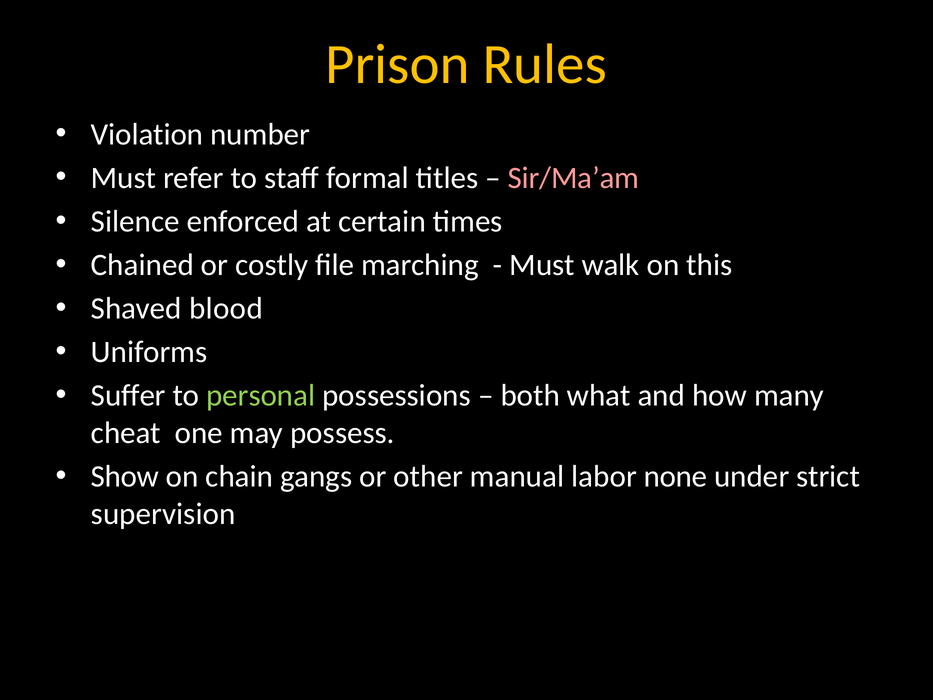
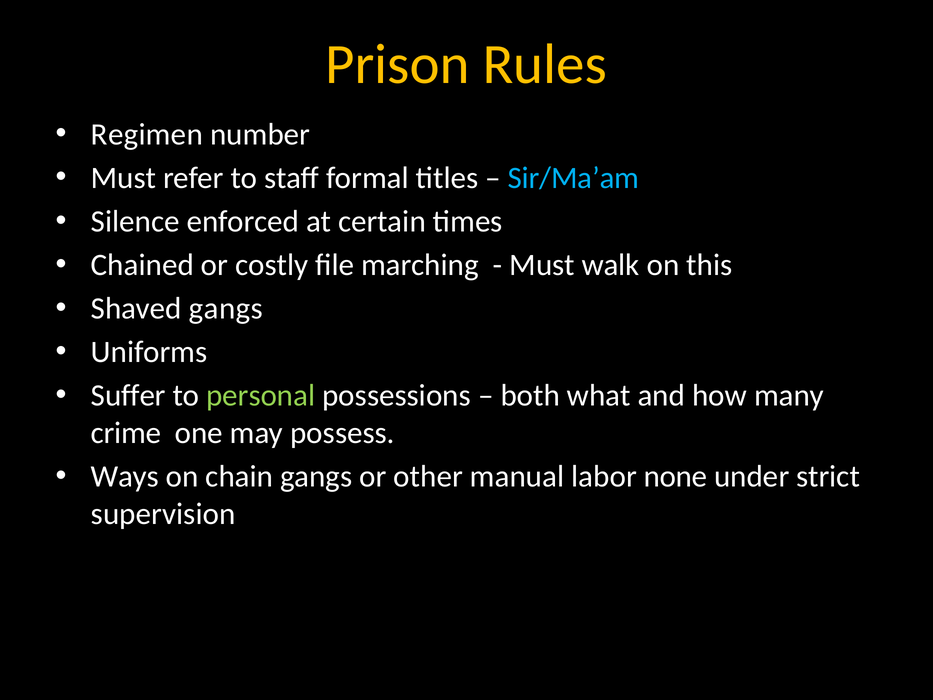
Violation: Violation -> Regimen (147, 134)
Sir/Ma’am colour: pink -> light blue (573, 178)
Shaved blood: blood -> gangs (226, 308)
cheat: cheat -> crime (126, 433)
Show: Show -> Ways (125, 476)
